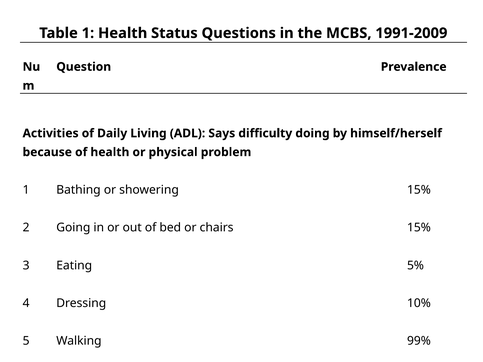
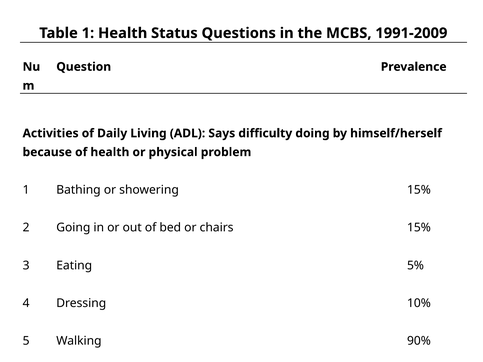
99%: 99% -> 90% (419, 341)
